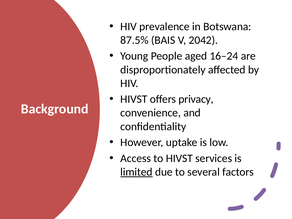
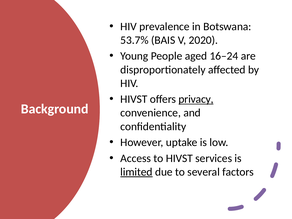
87.5%: 87.5% -> 53.7% (134, 40)
2042: 2042 -> 2020 (203, 40)
privacy underline: none -> present (196, 99)
